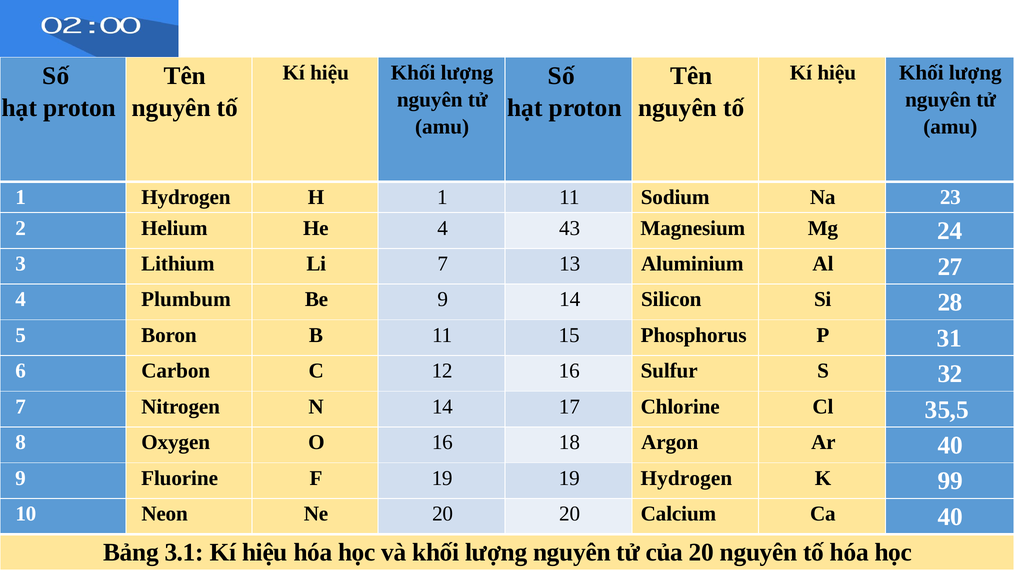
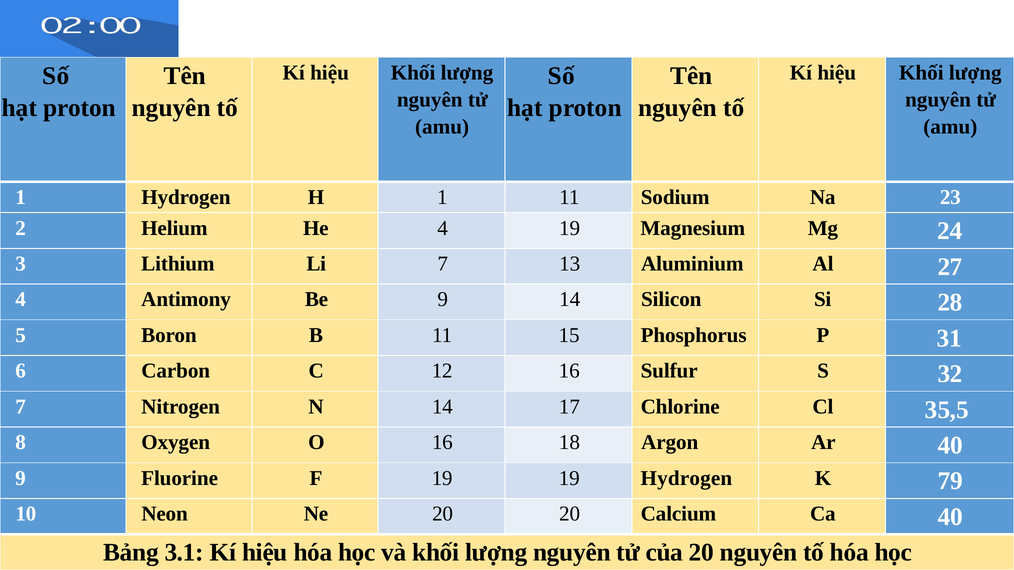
4 43: 43 -> 19 (570, 228)
Plumbum: Plumbum -> Antimony (186, 300)
99: 99 -> 79 (950, 481)
